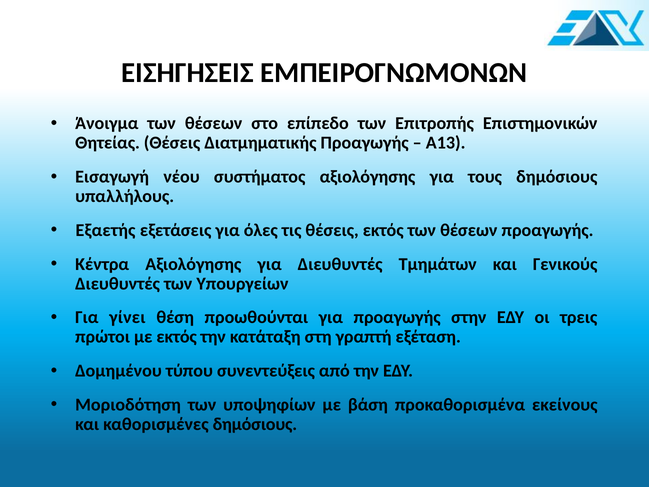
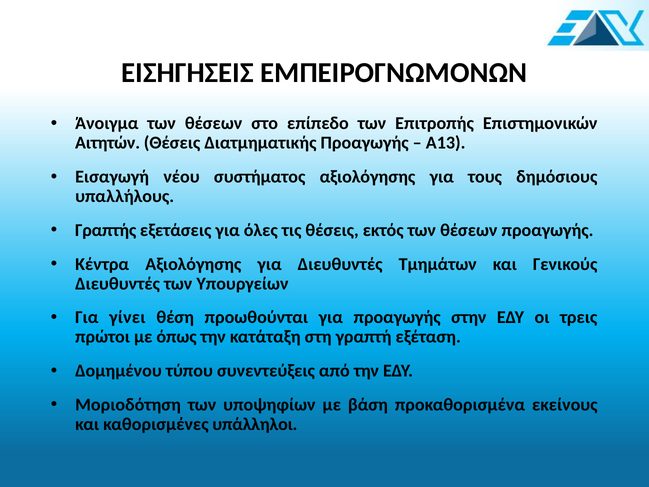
Θητείας: Θητείας -> Αιτητών (108, 143)
Εξαετής: Εξαετής -> Γραπτής (106, 230)
με εκτός: εκτός -> όπως (177, 337)
καθορισμένες δημόσιους: δημόσιους -> υπάλληλοι (255, 424)
